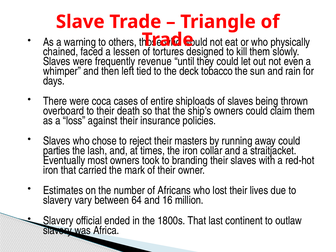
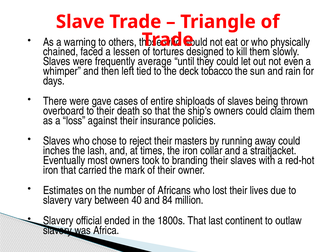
revenue: revenue -> average (155, 61)
coca: coca -> gave (102, 101)
parties: parties -> inches (56, 151)
64: 64 -> 40 (137, 200)
16: 16 -> 84 (167, 200)
